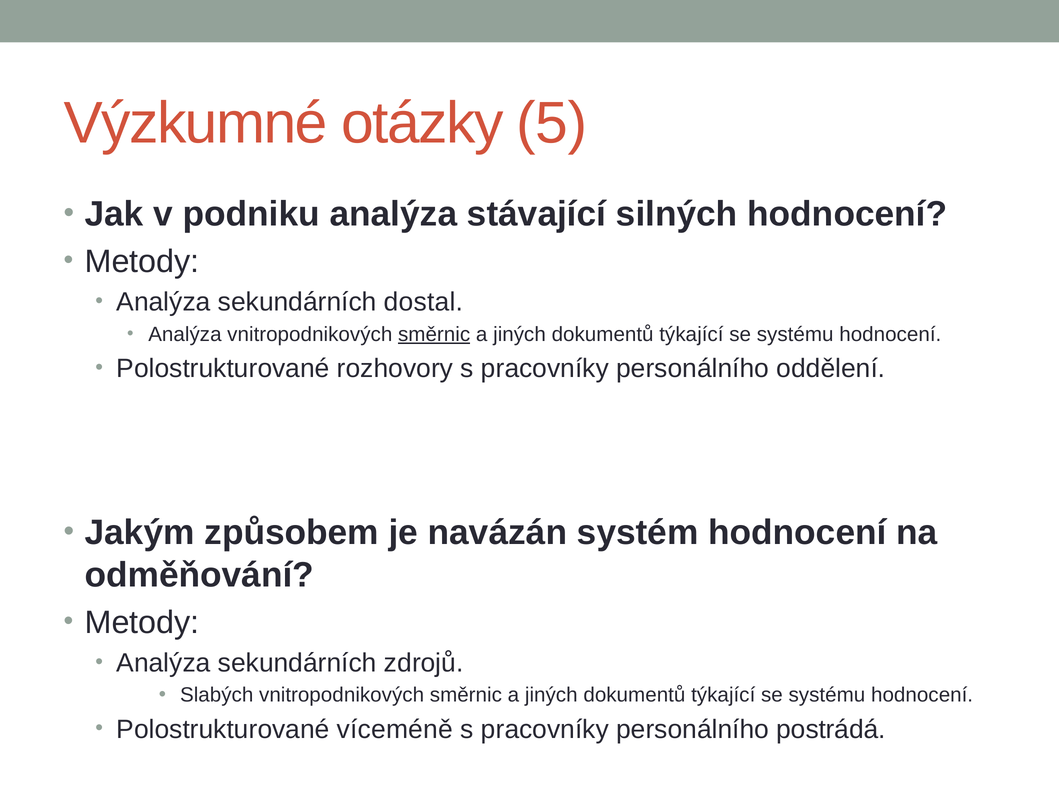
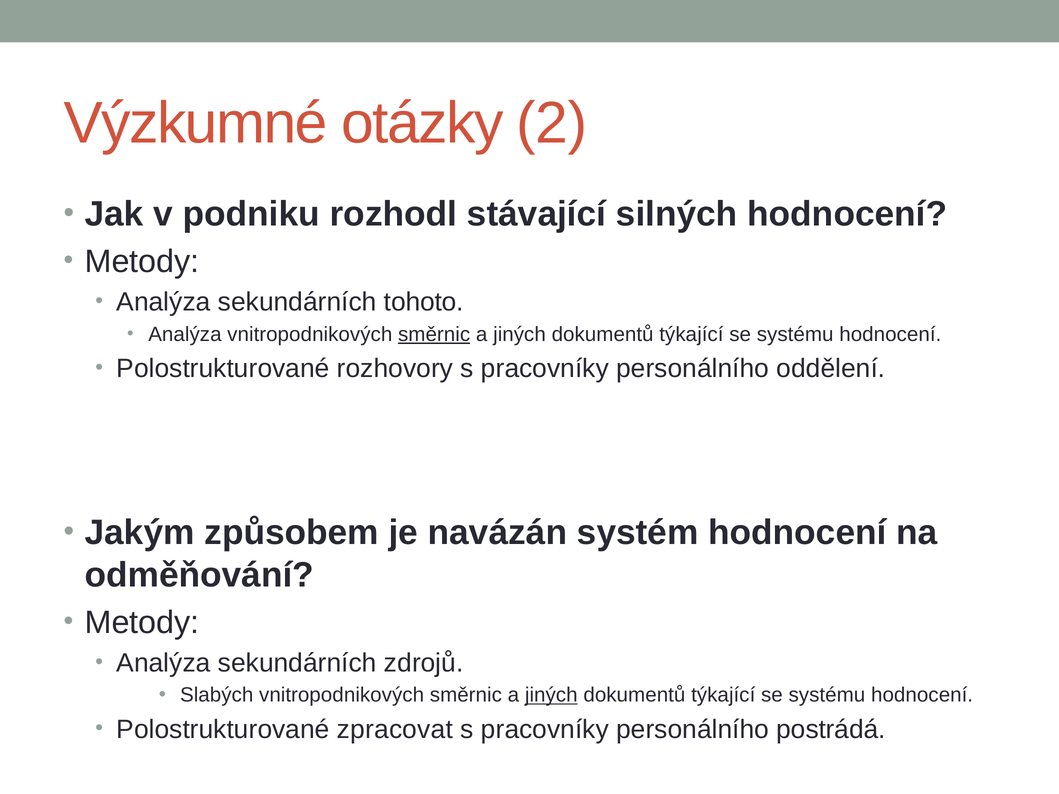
5: 5 -> 2 (552, 123)
podniku analýza: analýza -> rozhodl (393, 214)
dostal: dostal -> tohoto (424, 302)
jiných underline: none -> present (551, 695)
víceméně: víceméně -> zpracovat (395, 730)
